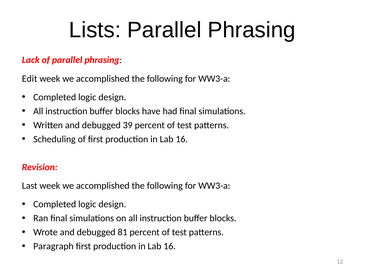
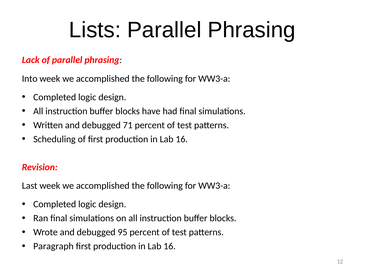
Edit: Edit -> Into (30, 79)
39: 39 -> 71 (128, 125)
81: 81 -> 95 (123, 232)
